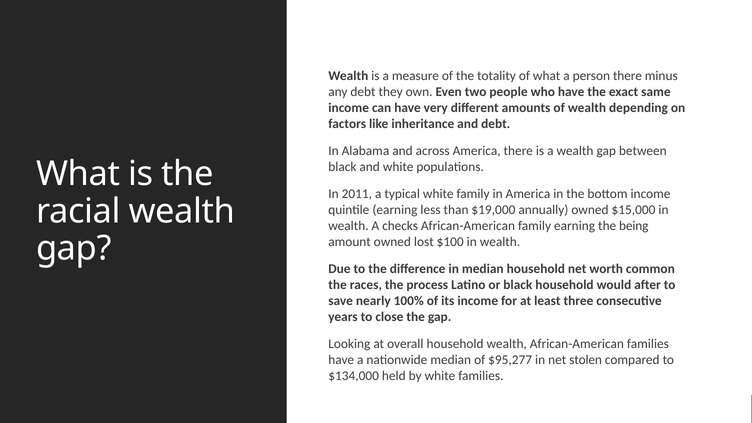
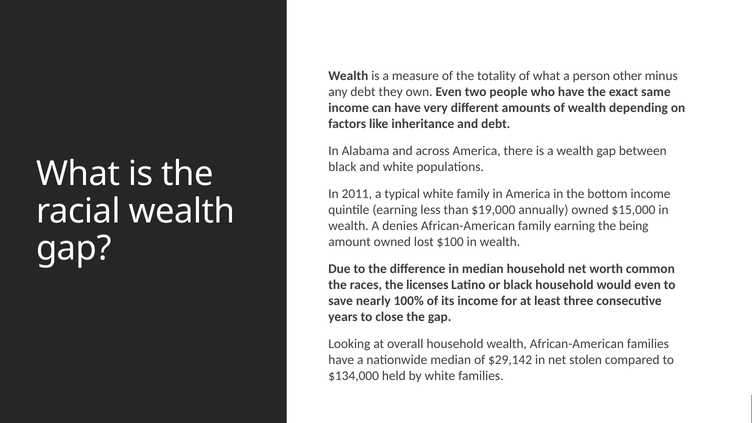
person there: there -> other (627, 76)
checks: checks -> denies (400, 226)
process: process -> licenses (427, 285)
would after: after -> even (648, 285)
$95,277: $95,277 -> $29,142 (510, 360)
